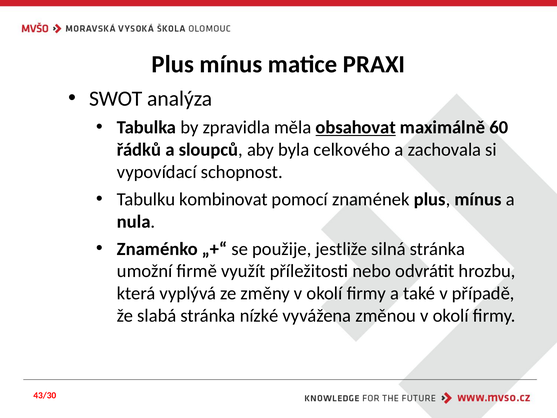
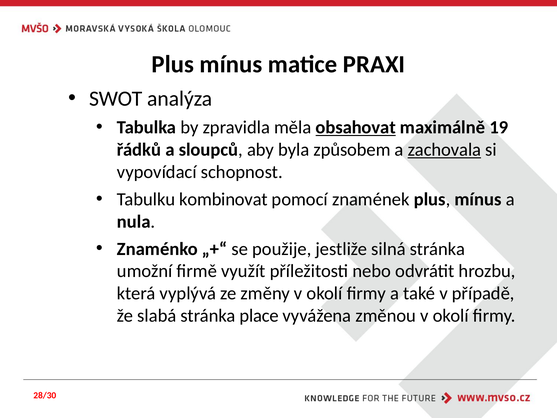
60: 60 -> 19 (499, 127)
celkového: celkového -> způsobem (352, 150)
zachovala underline: none -> present (444, 150)
nízké: nízké -> place (259, 316)
43/30: 43/30 -> 28/30 (45, 395)
